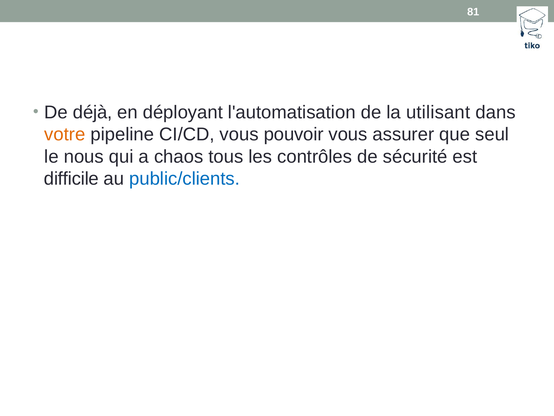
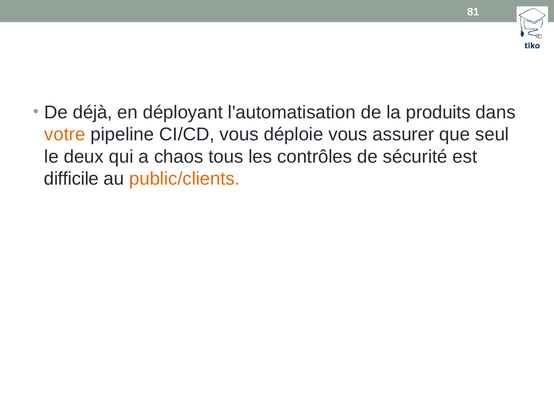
utilisant: utilisant -> produits (438, 112)
pouvoir: pouvoir -> déploie (294, 134)
nous: nous -> deux (84, 156)
public/clients colour: blue -> orange (185, 179)
